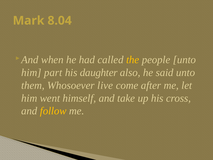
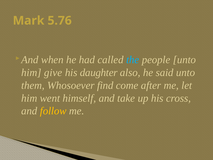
8.04: 8.04 -> 5.76 (60, 21)
the colour: yellow -> light blue (133, 60)
part: part -> give (53, 72)
live: live -> find (105, 85)
